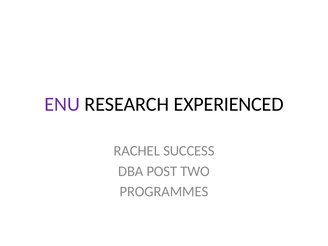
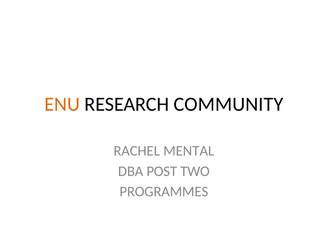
ENU colour: purple -> orange (62, 104)
EXPERIENCED: EXPERIENCED -> COMMUNITY (228, 104)
SUCCESS: SUCCESS -> MENTAL (189, 151)
